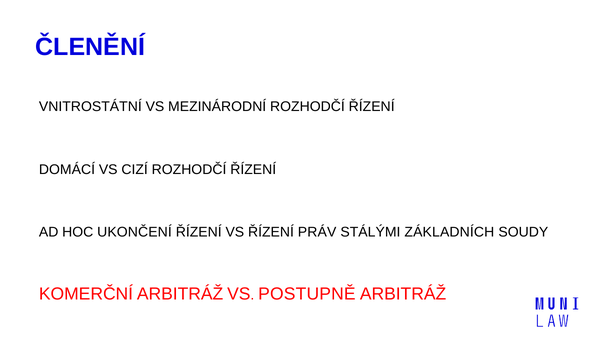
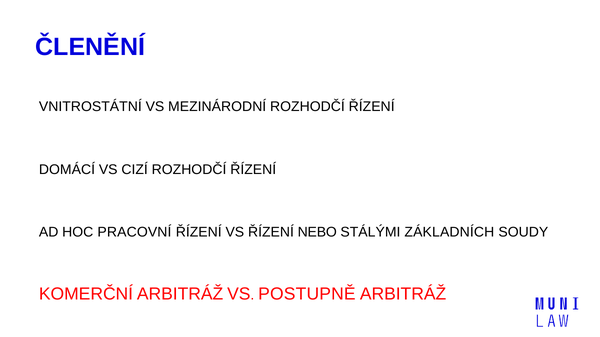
UKONČENÍ: UKONČENÍ -> PRACOVNÍ (134, 233)
PRÁV: PRÁV -> NEBO (317, 233)
